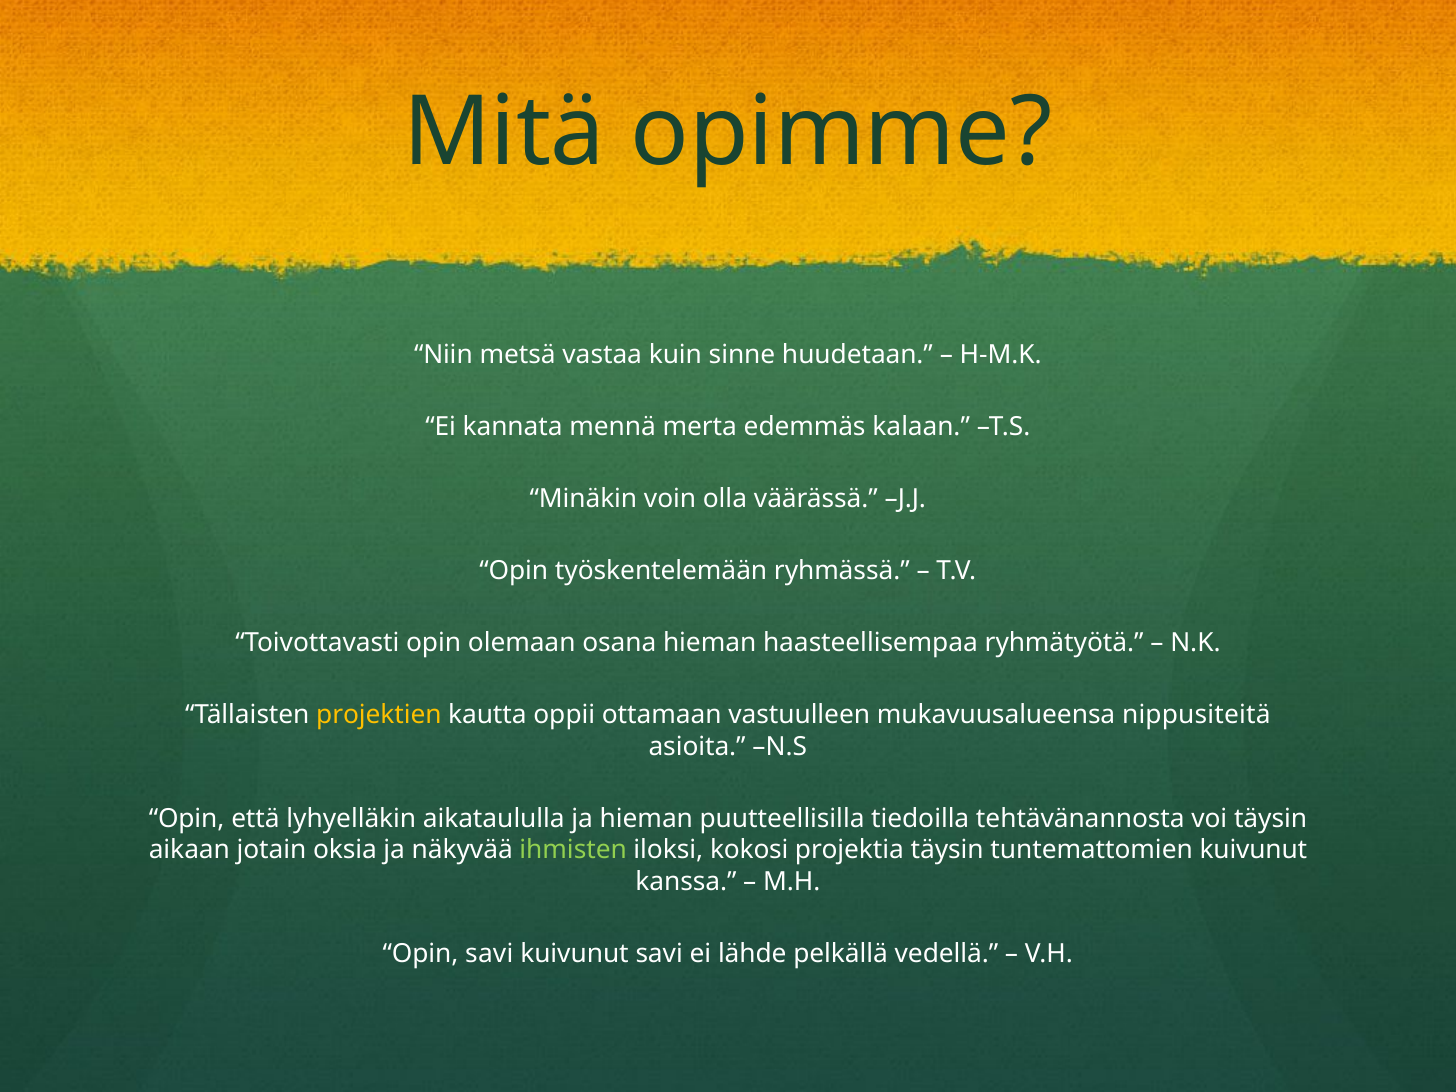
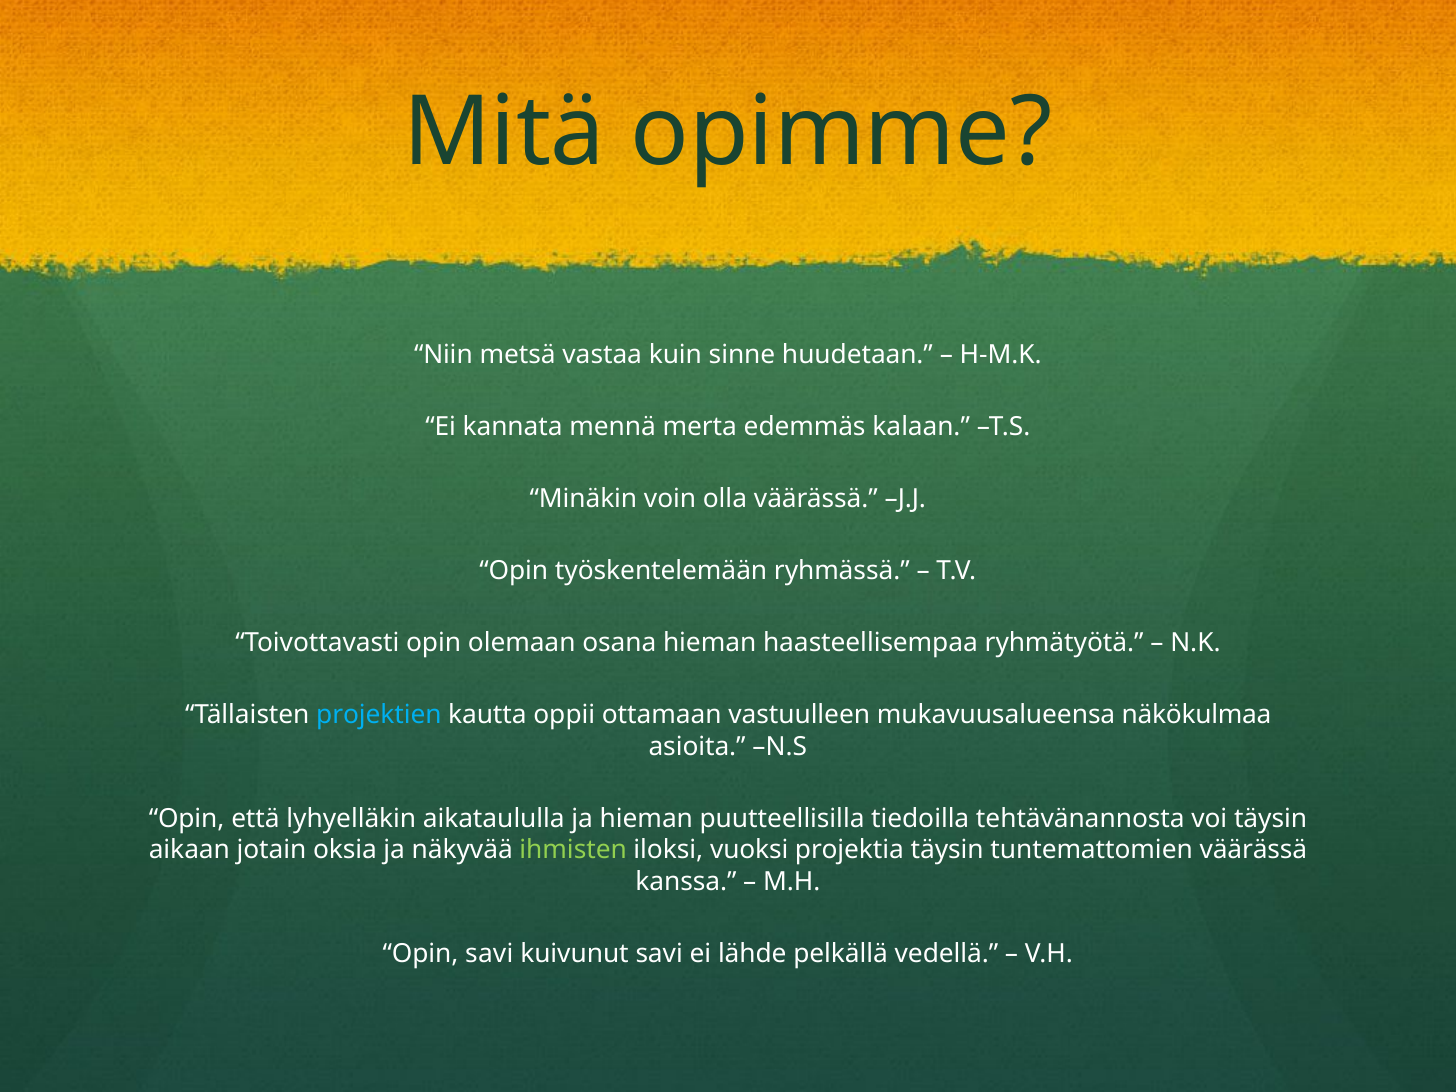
projektien colour: yellow -> light blue (379, 715)
nippusiteitä: nippusiteitä -> näkökulmaa (1197, 715)
kokosi: kokosi -> vuoksi (749, 850)
tuntemattomien kuivunut: kuivunut -> väärässä (1253, 850)
